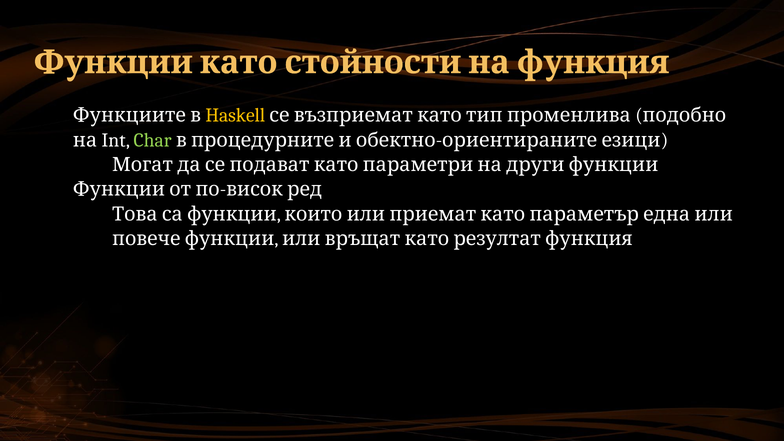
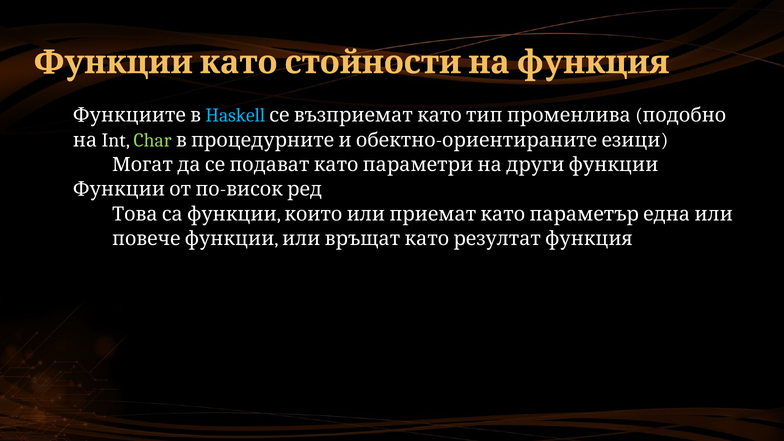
Haskell colour: yellow -> light blue (235, 115)
